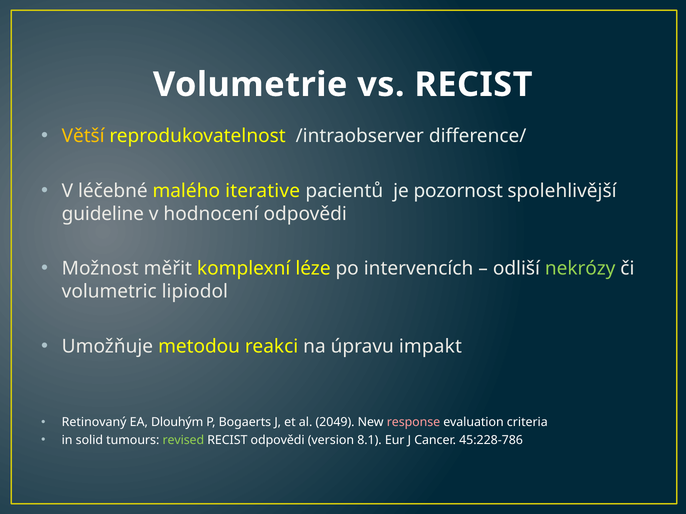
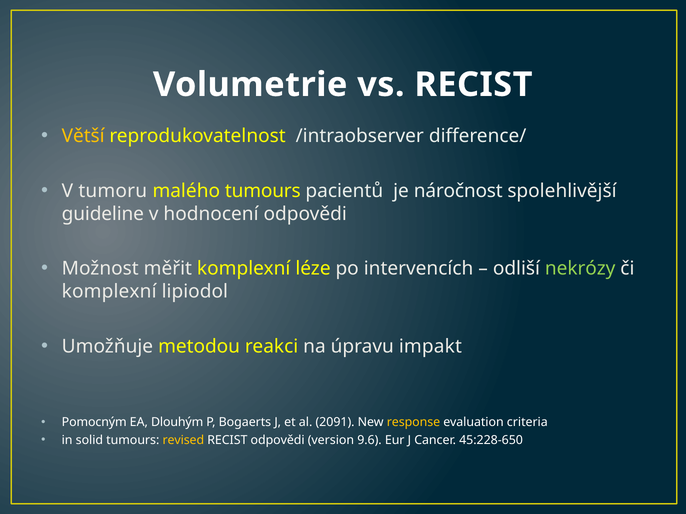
léčebné: léčebné -> tumoru (113, 191)
malého iterative: iterative -> tumours (263, 191)
pozornost: pozornost -> náročnost (458, 191)
volumetric: volumetric -> komplexní (109, 292)
Retinovaný: Retinovaný -> Pomocným (94, 423)
2049: 2049 -> 2091 (335, 423)
response colour: pink -> yellow (413, 423)
revised colour: light green -> yellow (183, 441)
8.1: 8.1 -> 9.6 (369, 441)
45:228-786: 45:228-786 -> 45:228-650 (491, 441)
